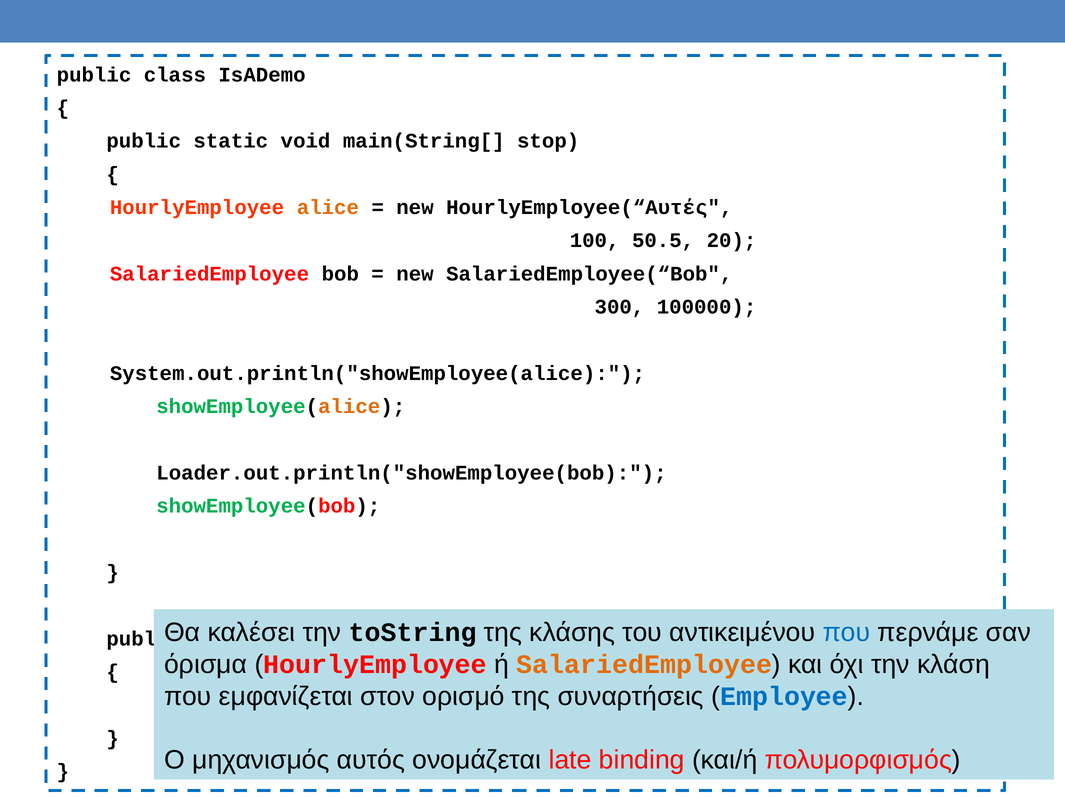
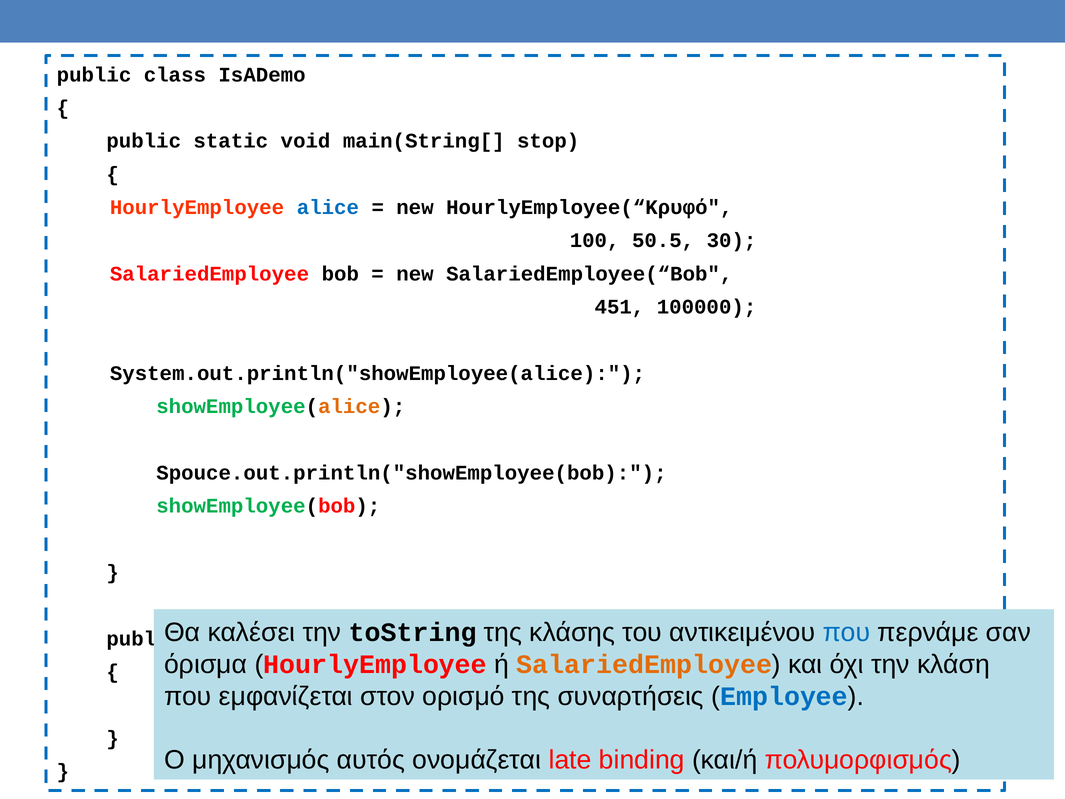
alice colour: orange -> blue (328, 207)
HourlyEmployee(“Αυτές: HourlyEmployee(“Αυτές -> HourlyEmployee(“Κρυφό (589, 207)
20: 20 -> 30 (732, 241)
300: 300 -> 451 (619, 307)
Loader.out.println("showEmployee(bob: Loader.out.println("showEmployee(bob -> Spouce.out.println("showEmployee(bob (411, 473)
